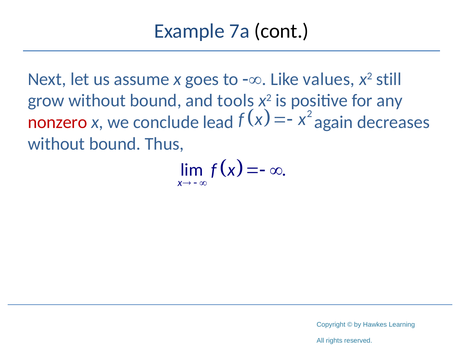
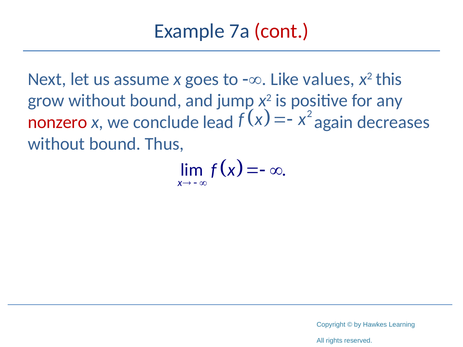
cont colour: black -> red (282, 31)
still: still -> this (389, 79)
tools: tools -> jump (236, 101)
